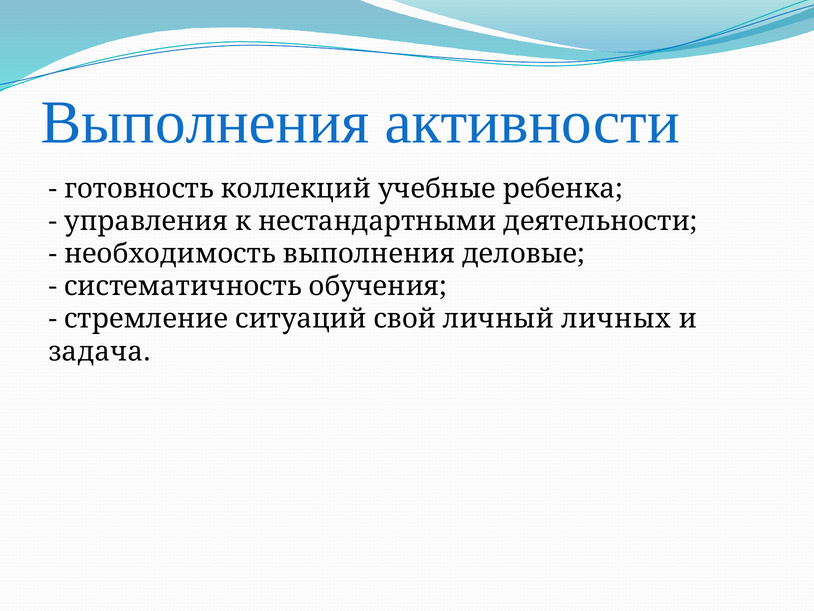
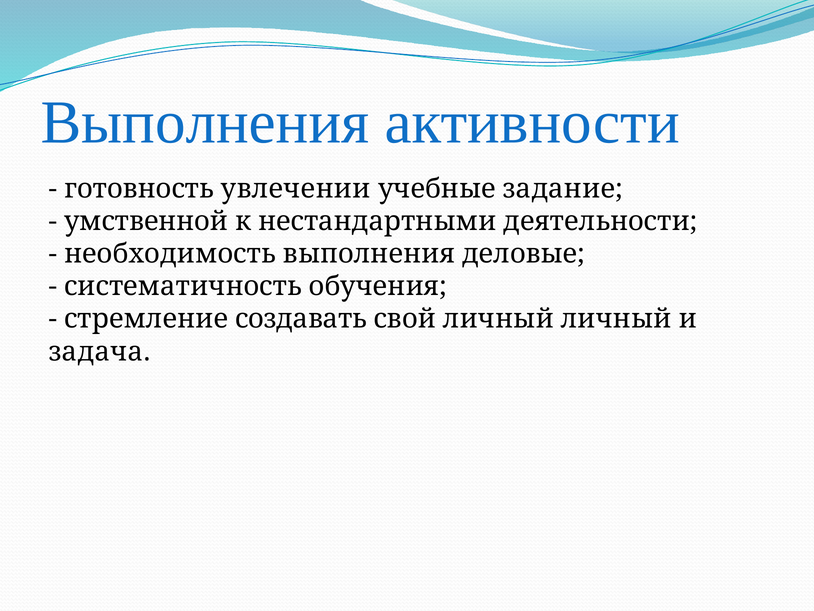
коллекций: коллекций -> увлечении (296, 188)
ребенка: ребенка -> задание (563, 188)
управления: управления -> умственной (146, 221)
ситуаций: ситуаций -> создавать (301, 319)
личный личных: личных -> личный (616, 319)
